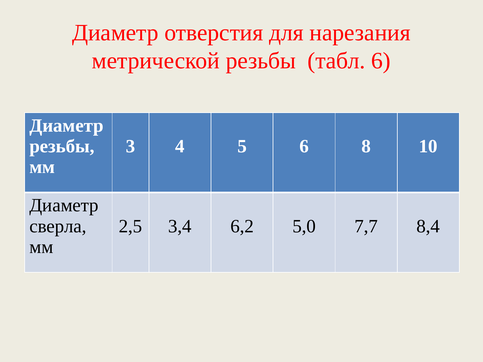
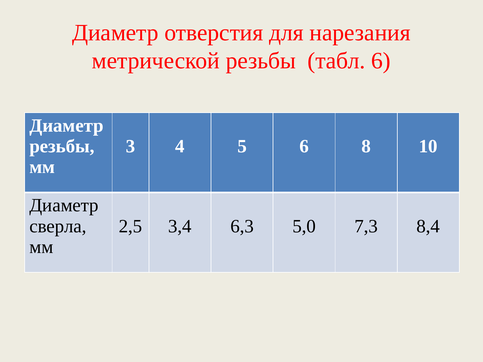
6,2: 6,2 -> 6,3 (242, 226)
7,7: 7,7 -> 7,3 (366, 226)
